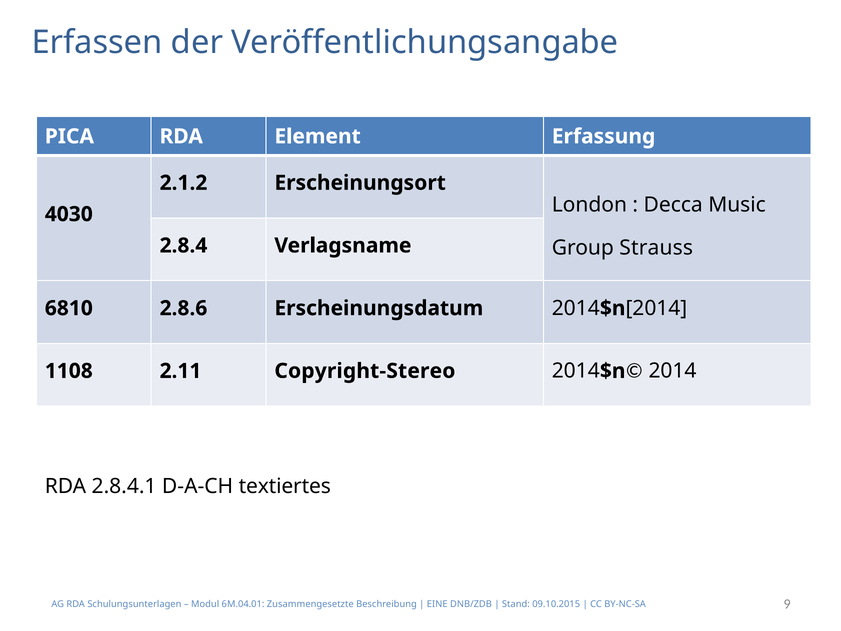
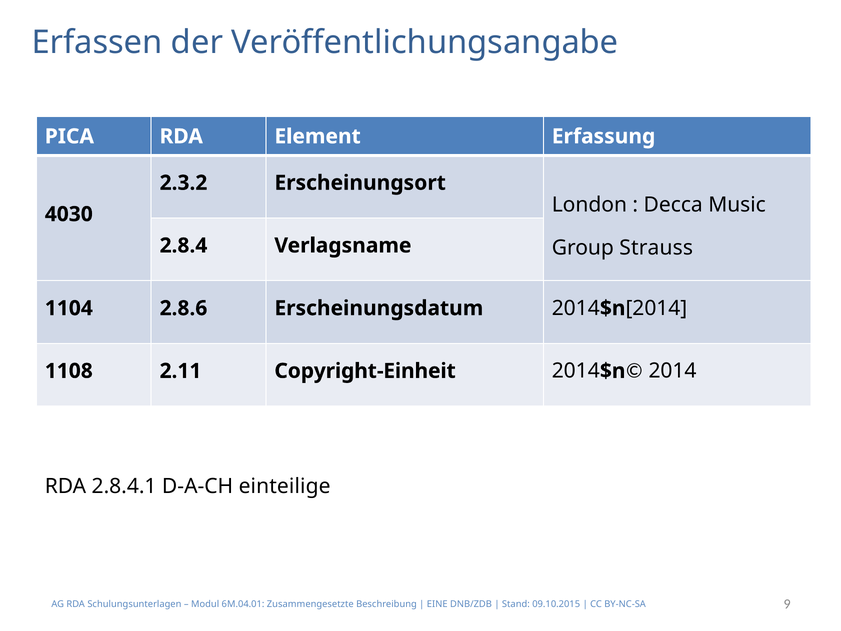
2.1.2: 2.1.2 -> 2.3.2 (183, 183)
6810: 6810 -> 1104 (69, 308)
Copyright-Stereo: Copyright-Stereo -> Copyright-Einheit (365, 371)
textiertes: textiertes -> einteilige (285, 486)
